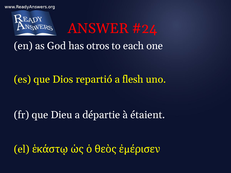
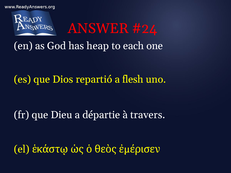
otros: otros -> heap (98, 46)
étaient: étaient -> travers (148, 115)
